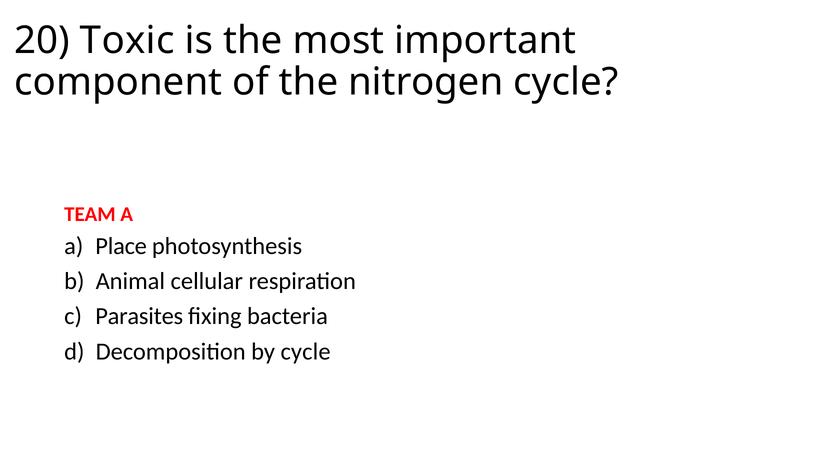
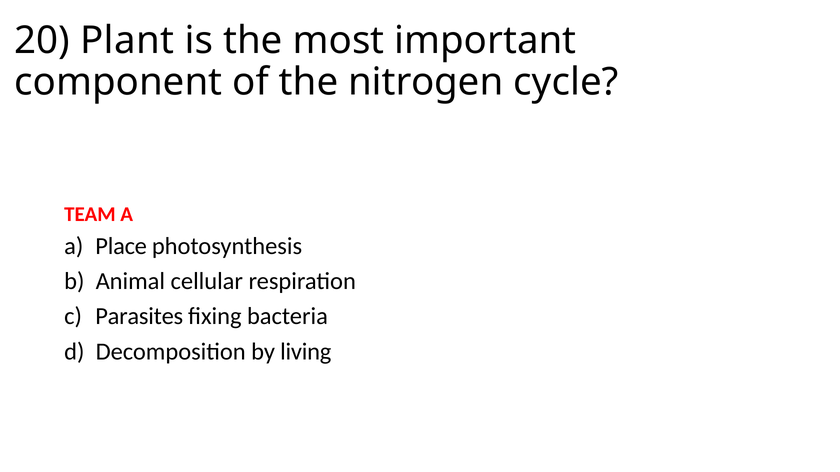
Toxic: Toxic -> Plant (127, 40)
by cycle: cycle -> living (306, 352)
